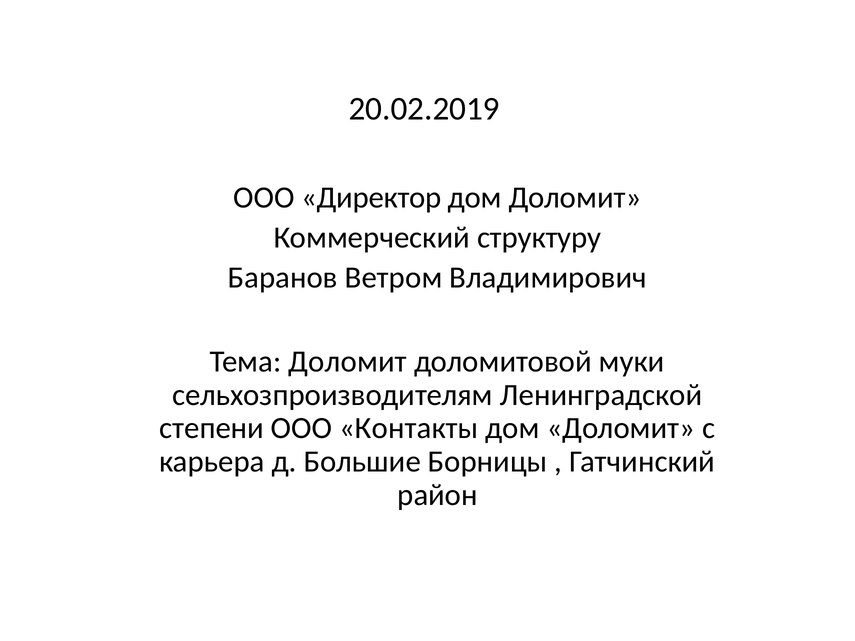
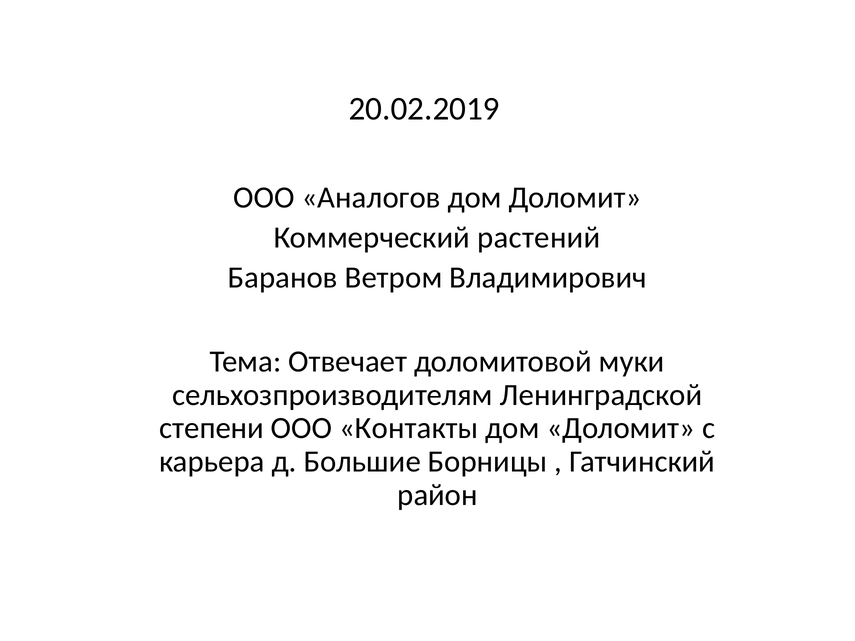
Директор: Директор -> Аналогов (371, 197)
структуру: структуру -> растений (539, 238)
Тема Доломит: Доломит -> Отвечает (348, 362)
